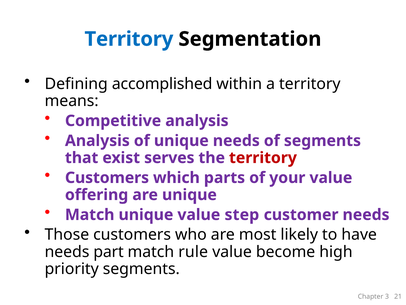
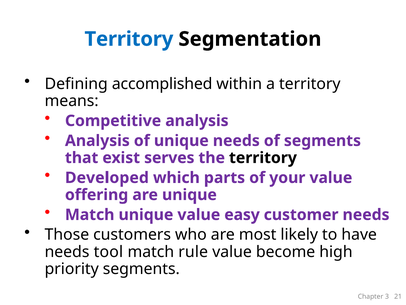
territory colour: red -> black (263, 158)
Customers: Customers -> Developed (107, 177)
step: step -> easy (242, 214)
part: part -> tool (108, 251)
